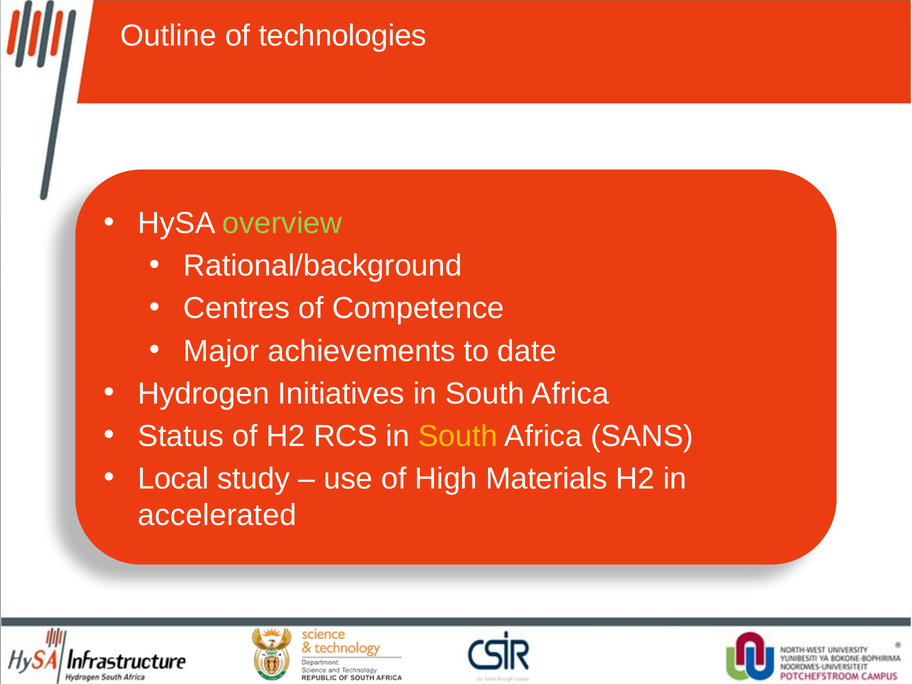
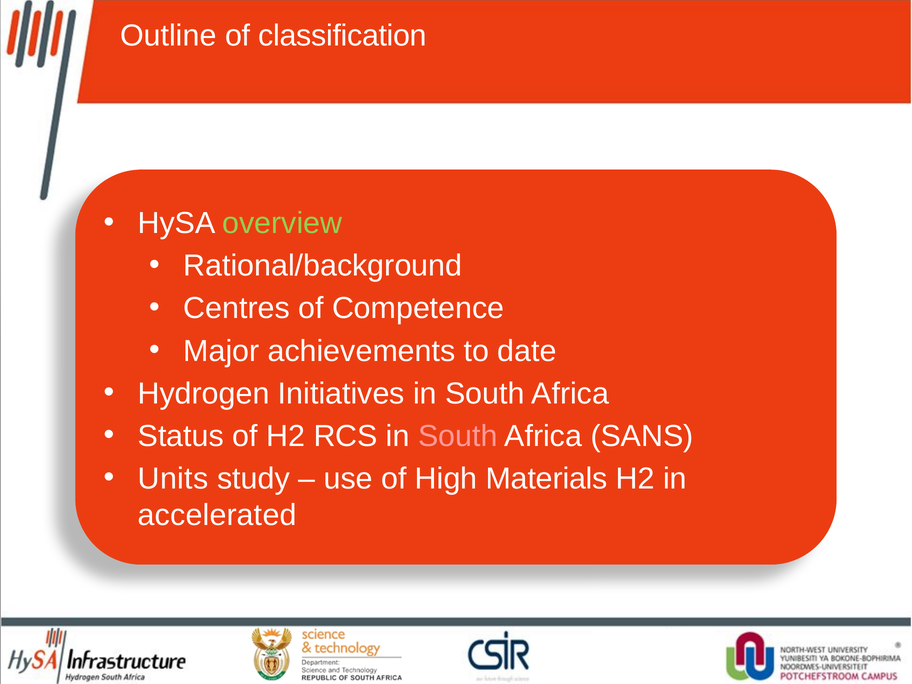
technologies: technologies -> classification (343, 36)
South colour: yellow -> pink (458, 436)
Local: Local -> Units (173, 479)
